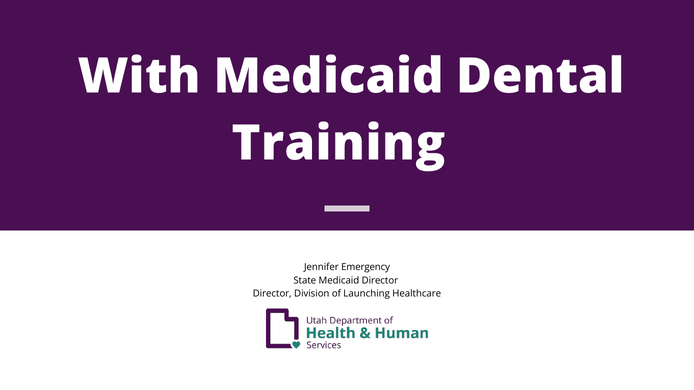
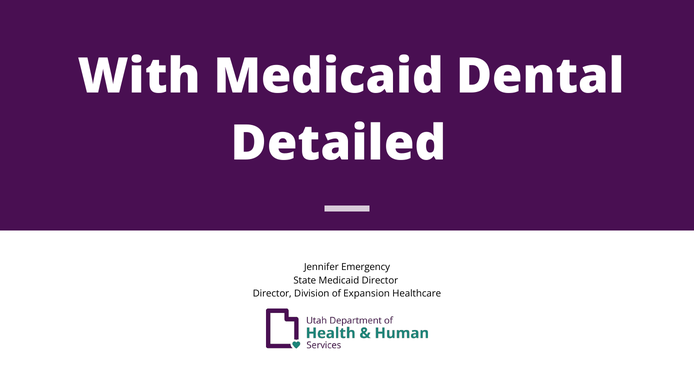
Training: Training -> Detailed (339, 144)
Launching: Launching -> Expansion (367, 294)
